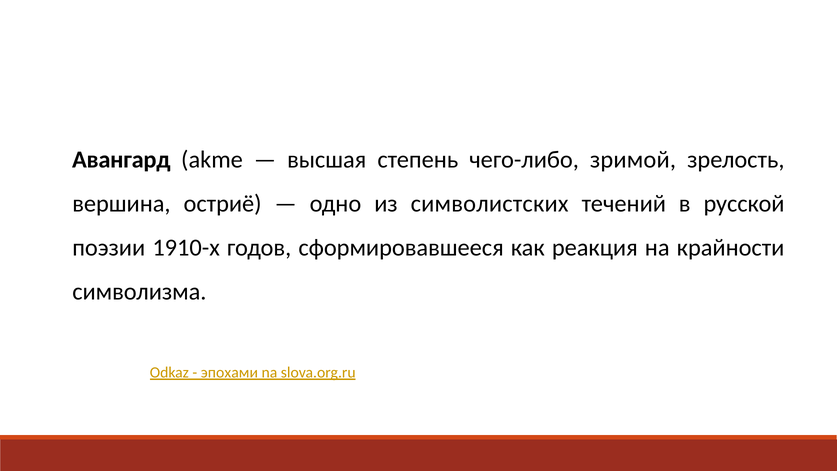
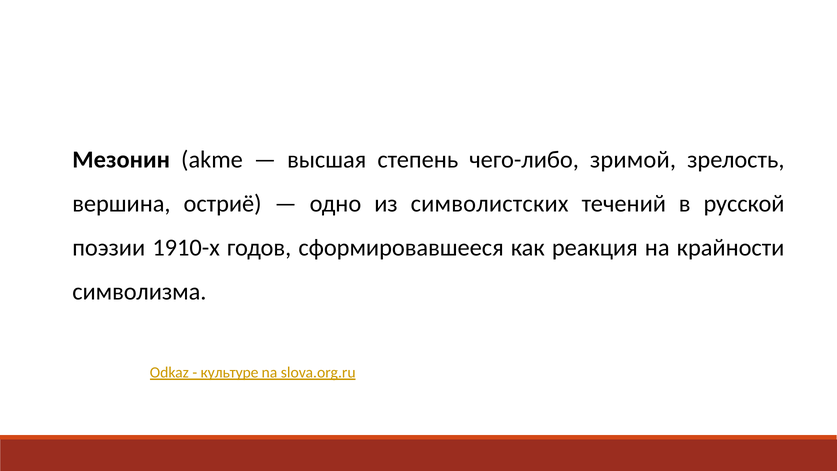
Авангард: Авангард -> Мезонин (121, 160)
эпохами: эпохами -> культуре (230, 372)
